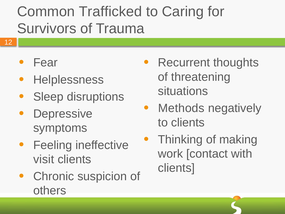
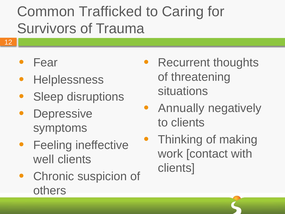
Methods: Methods -> Annually (181, 108)
visit: visit -> well (44, 159)
